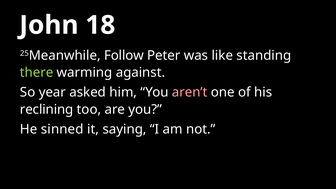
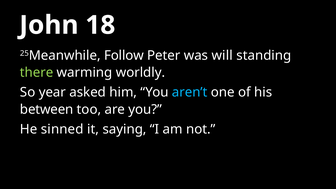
like: like -> will (222, 55)
against: against -> worldly (140, 72)
aren’t colour: pink -> light blue (190, 92)
reclining: reclining -> between (47, 109)
